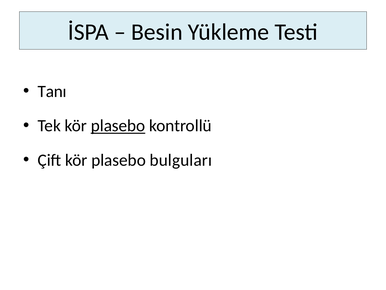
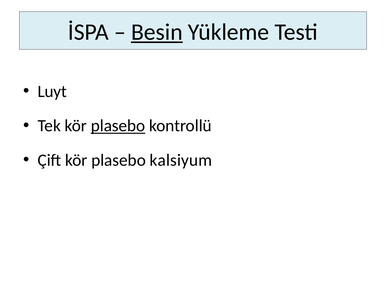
Besin underline: none -> present (157, 32)
Tanı: Tanı -> Luyt (52, 91)
bulguları: bulguları -> kalsiyum (181, 160)
